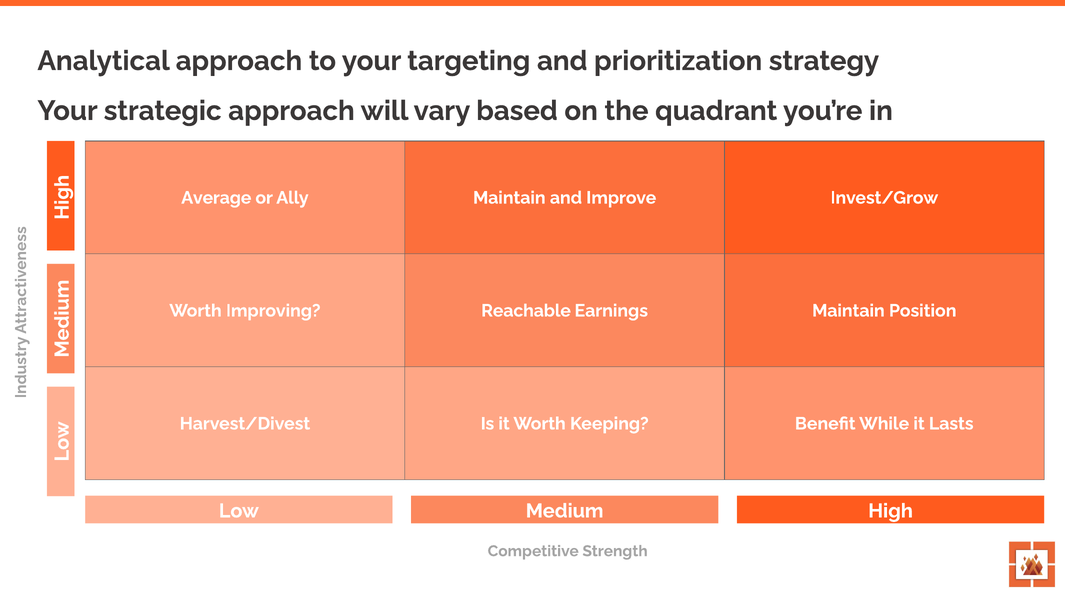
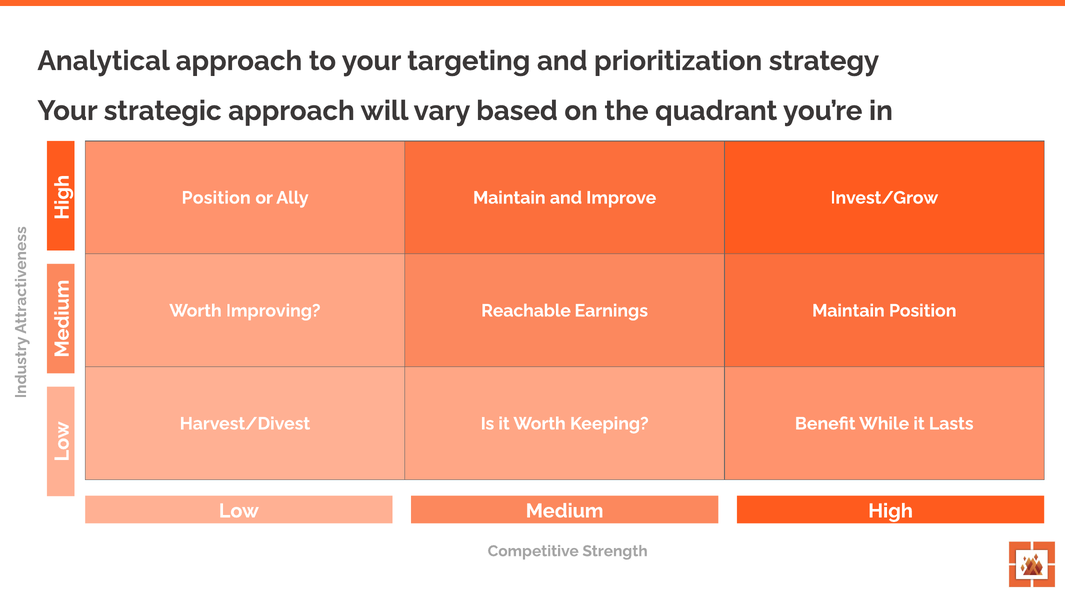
Average: Average -> Position (216, 198)
